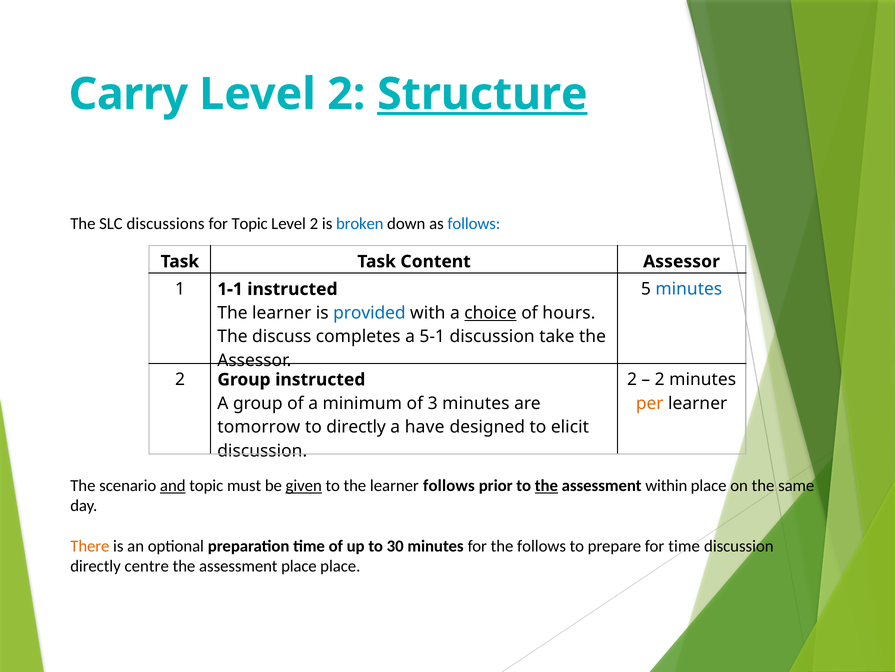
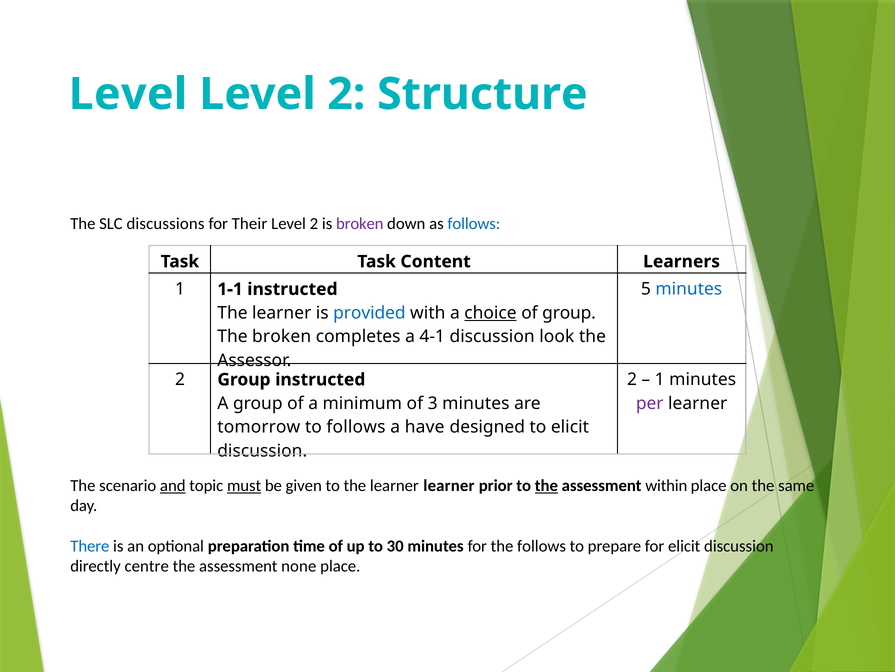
Carry: Carry -> Level (128, 94)
Structure underline: present -> none (482, 94)
for Topic: Topic -> Their (249, 224)
broken colour: blue -> purple (360, 224)
Content Assessor: Assessor -> Learners (682, 261)
of hours: hours -> group (569, 313)
The discuss: discuss -> broken (282, 336)
5-1: 5-1 -> 4-1 (432, 336)
take: take -> look (557, 336)
2: 2 -> 1 (660, 379)
per colour: orange -> purple (650, 403)
to directly: directly -> follows (356, 427)
must underline: none -> present (244, 485)
given underline: present -> none (304, 485)
learner follows: follows -> learner (449, 485)
There colour: orange -> blue (90, 546)
for time: time -> elicit (684, 546)
assessment place: place -> none (299, 566)
